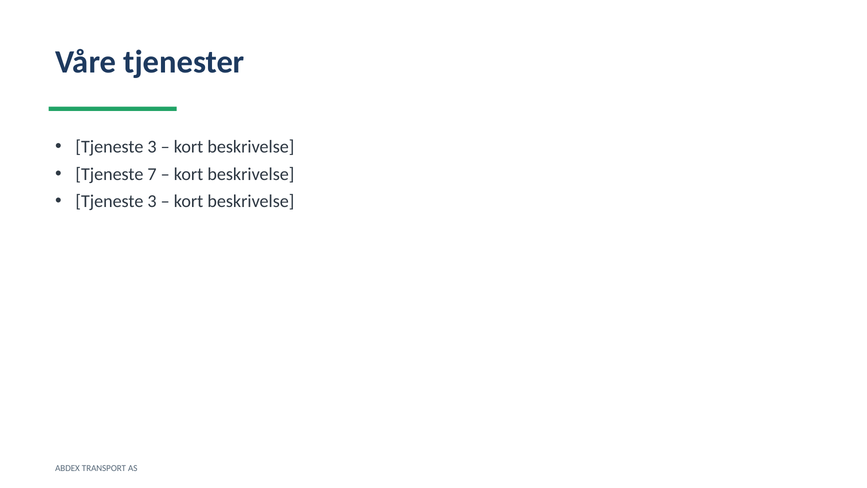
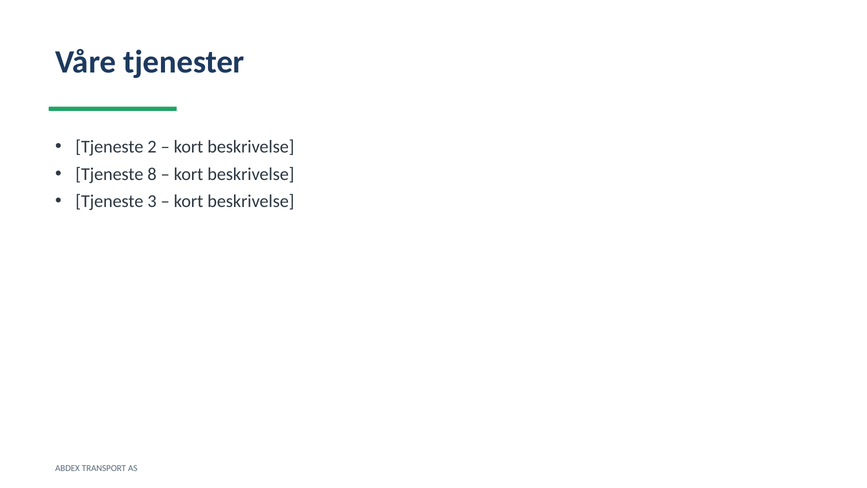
3: 3 -> 2 (152, 147)
7: 7 -> 8 (152, 174)
